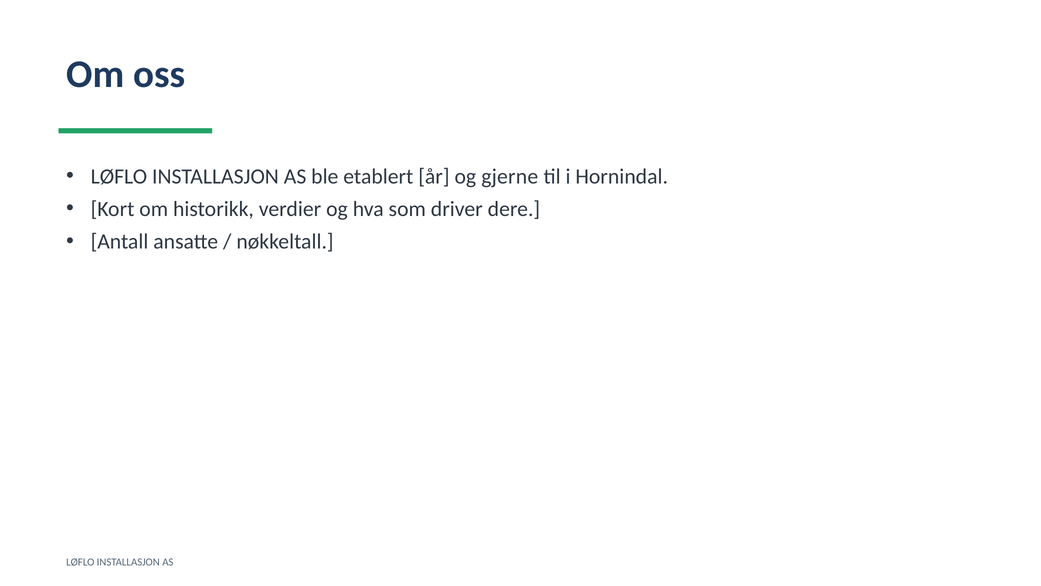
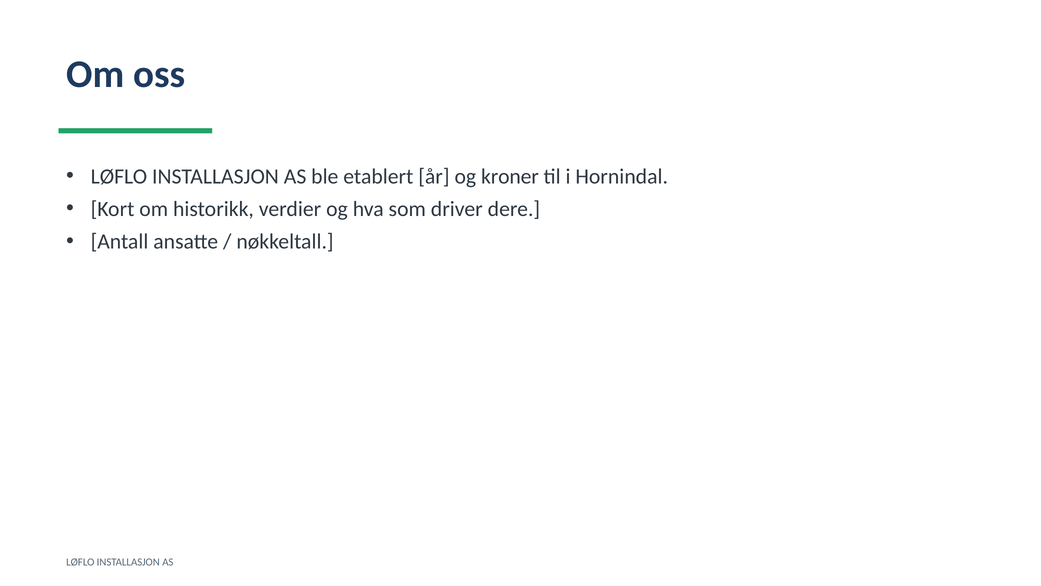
gjerne: gjerne -> kroner (510, 176)
